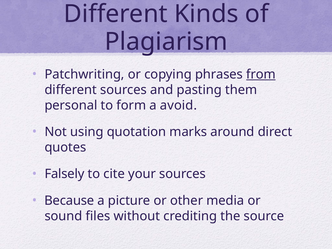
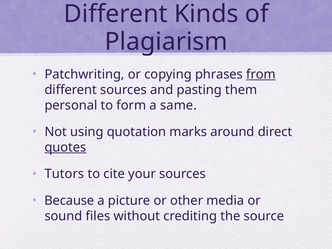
avoid: avoid -> same (178, 105)
quotes underline: none -> present (65, 147)
Falsely: Falsely -> Tutors (64, 174)
